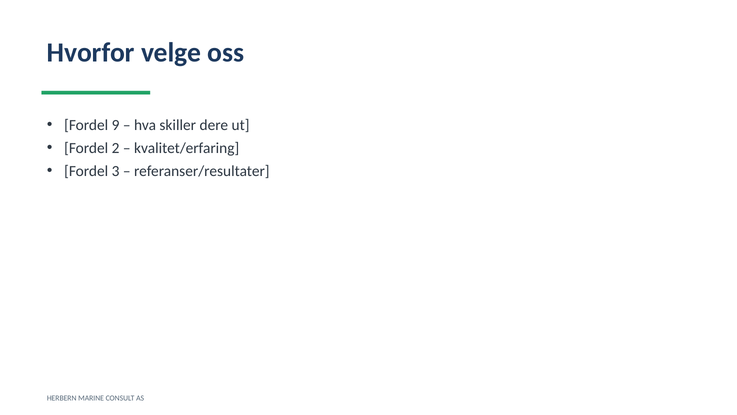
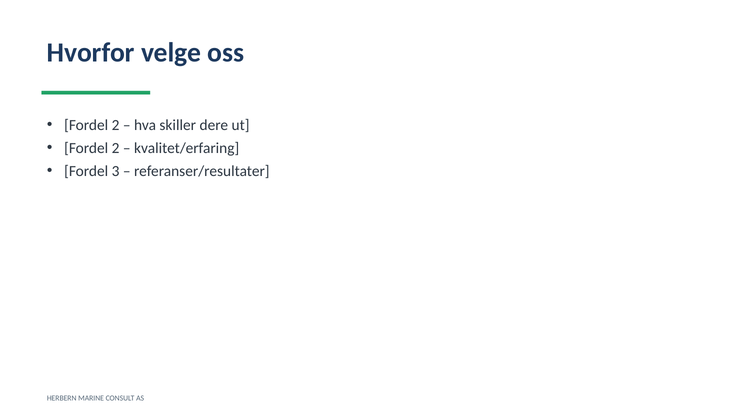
9: 9 -> 2 (116, 125)
